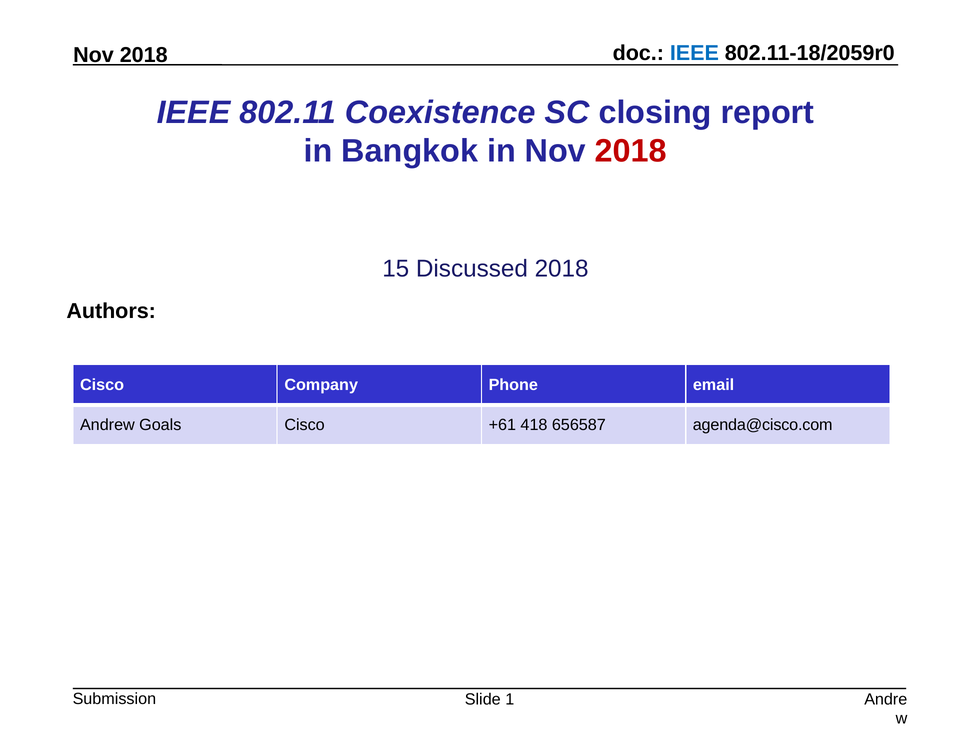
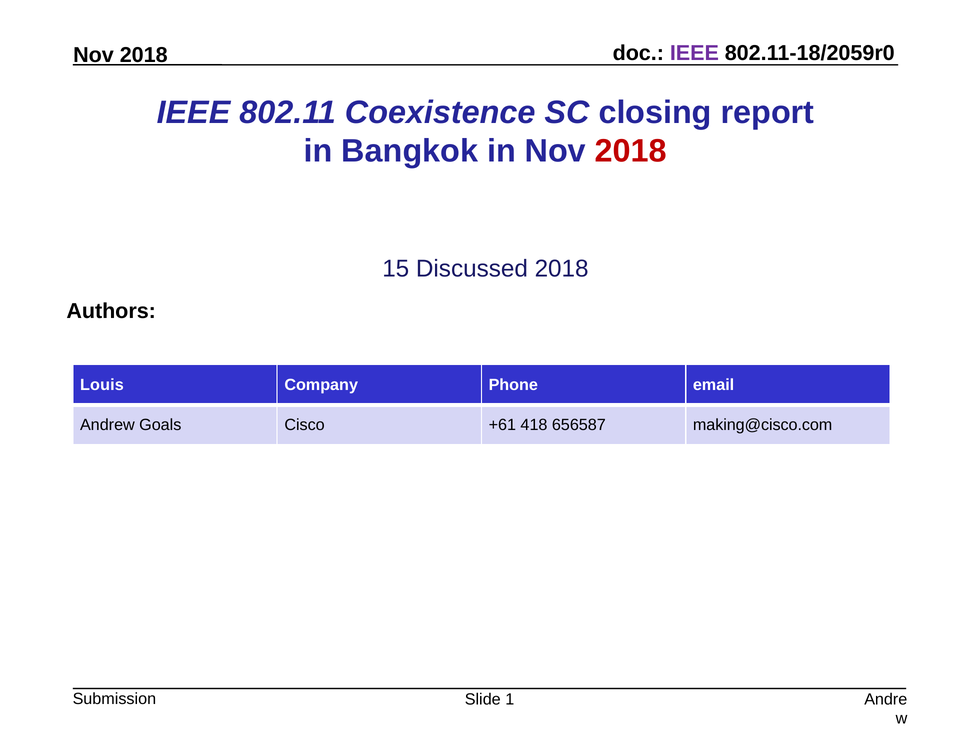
IEEE colour: blue -> purple (694, 53)
Cisco: Cisco -> Louis (102, 385)
agenda@cisco.com: agenda@cisco.com -> making@cisco.com (763, 425)
